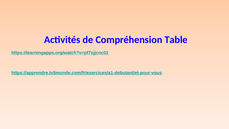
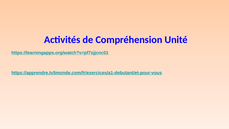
Table: Table -> Unité (176, 40)
